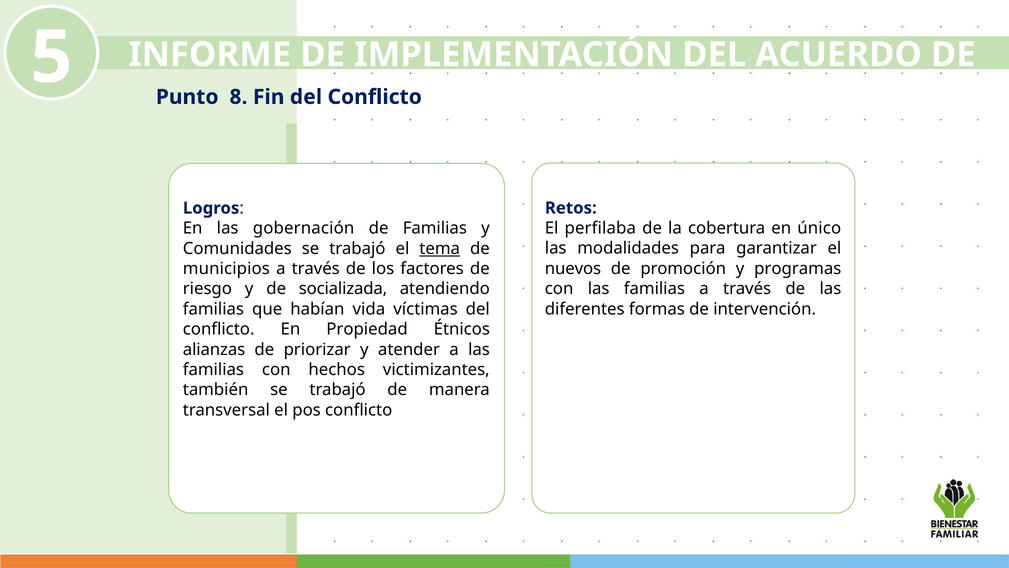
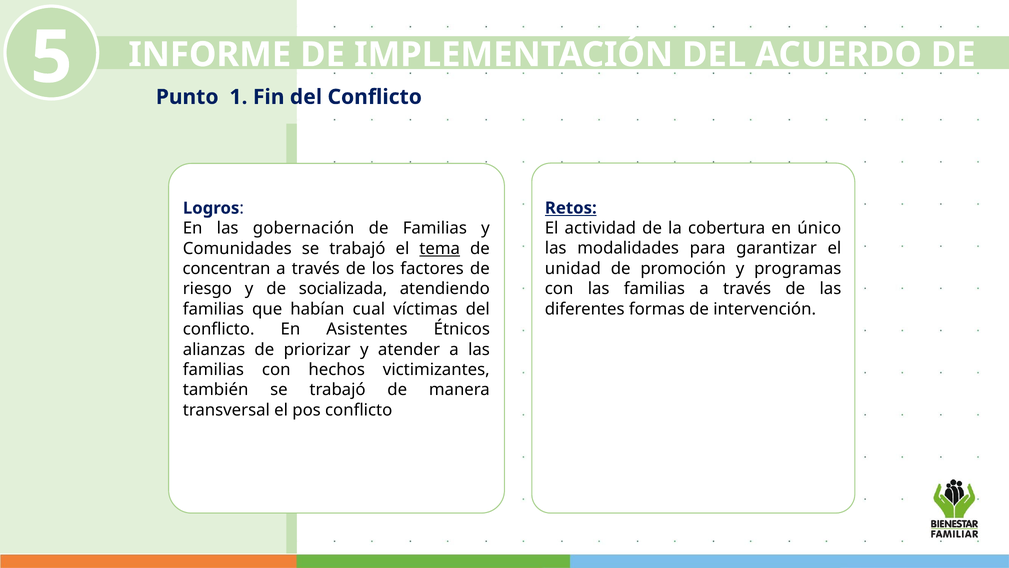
8: 8 -> 1 (238, 97)
Retos underline: none -> present (571, 208)
perfilaba: perfilaba -> actividad (600, 228)
nuevos: nuevos -> unidad (573, 268)
municipios: municipios -> concentran (227, 269)
vida: vida -> cual (369, 309)
Propiedad: Propiedad -> Asistentes (367, 329)
